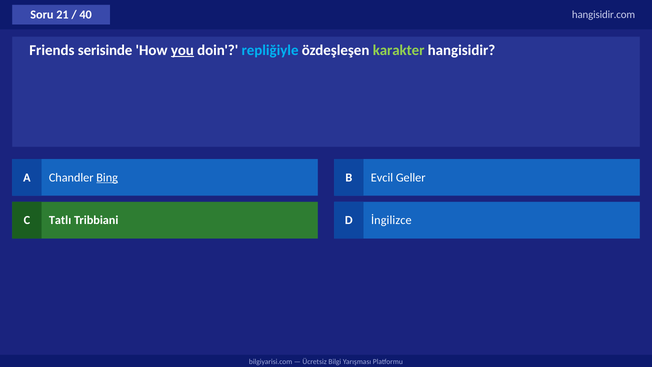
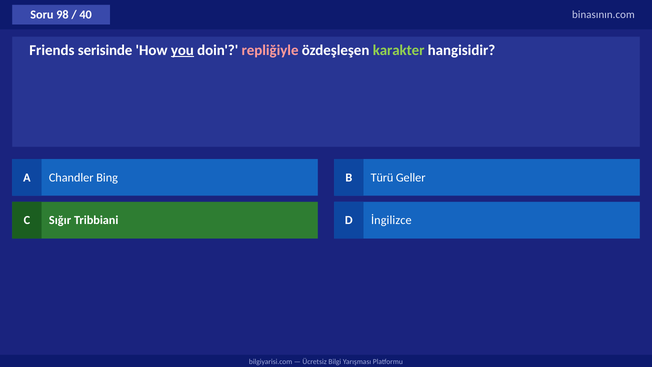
21: 21 -> 98 (62, 15)
hangisidir.com: hangisidir.com -> binasının.com (603, 15)
repliğiyle colour: light blue -> pink (270, 50)
Bing underline: present -> none (107, 177)
Evcil: Evcil -> Türü (382, 177)
Tatlı: Tatlı -> Sığır (60, 220)
